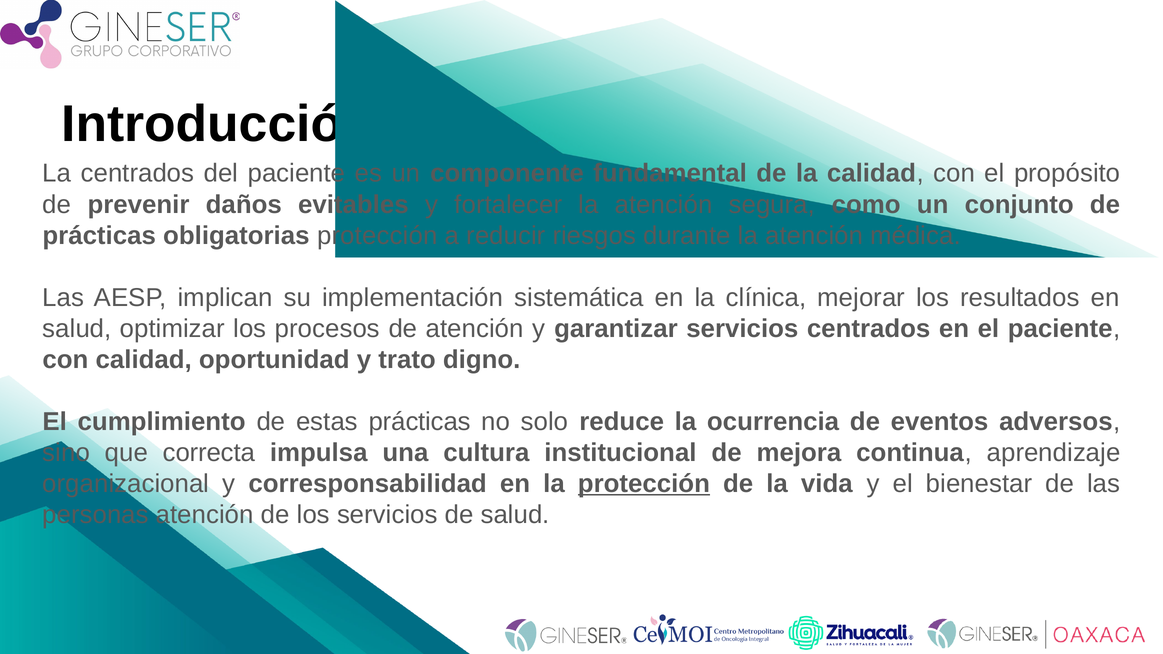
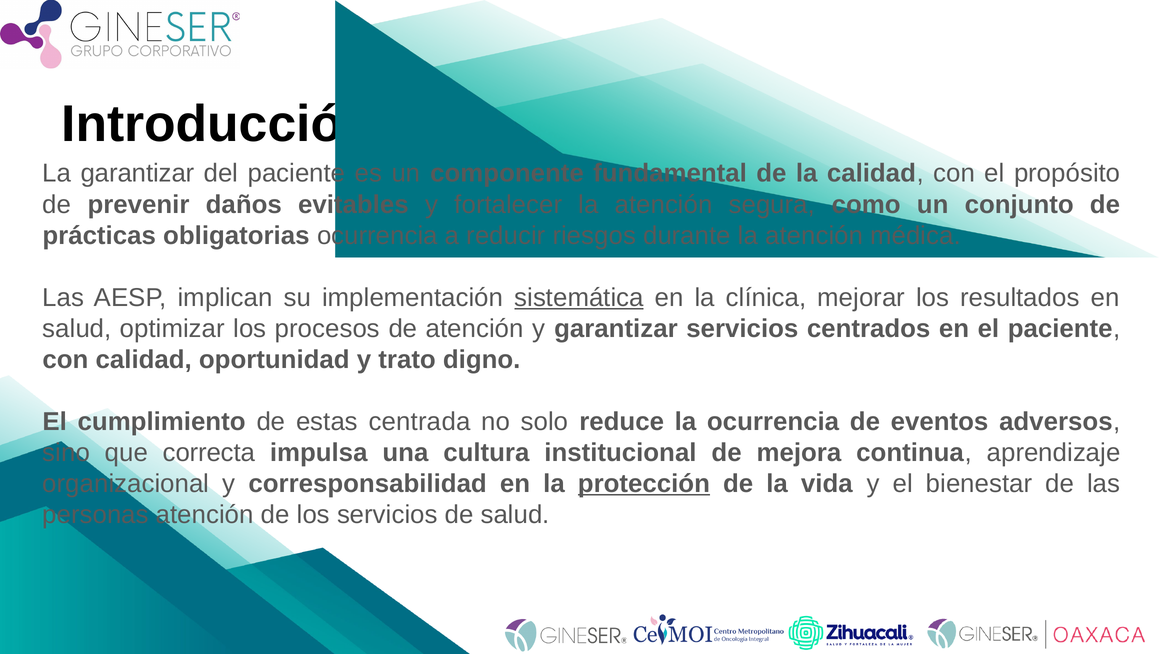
La centrados: centrados -> garantizar (138, 174)
obligatorias protección: protección -> ocurrencia (377, 236)
sistemática underline: none -> present (579, 298)
estas prácticas: prácticas -> centrada (420, 422)
